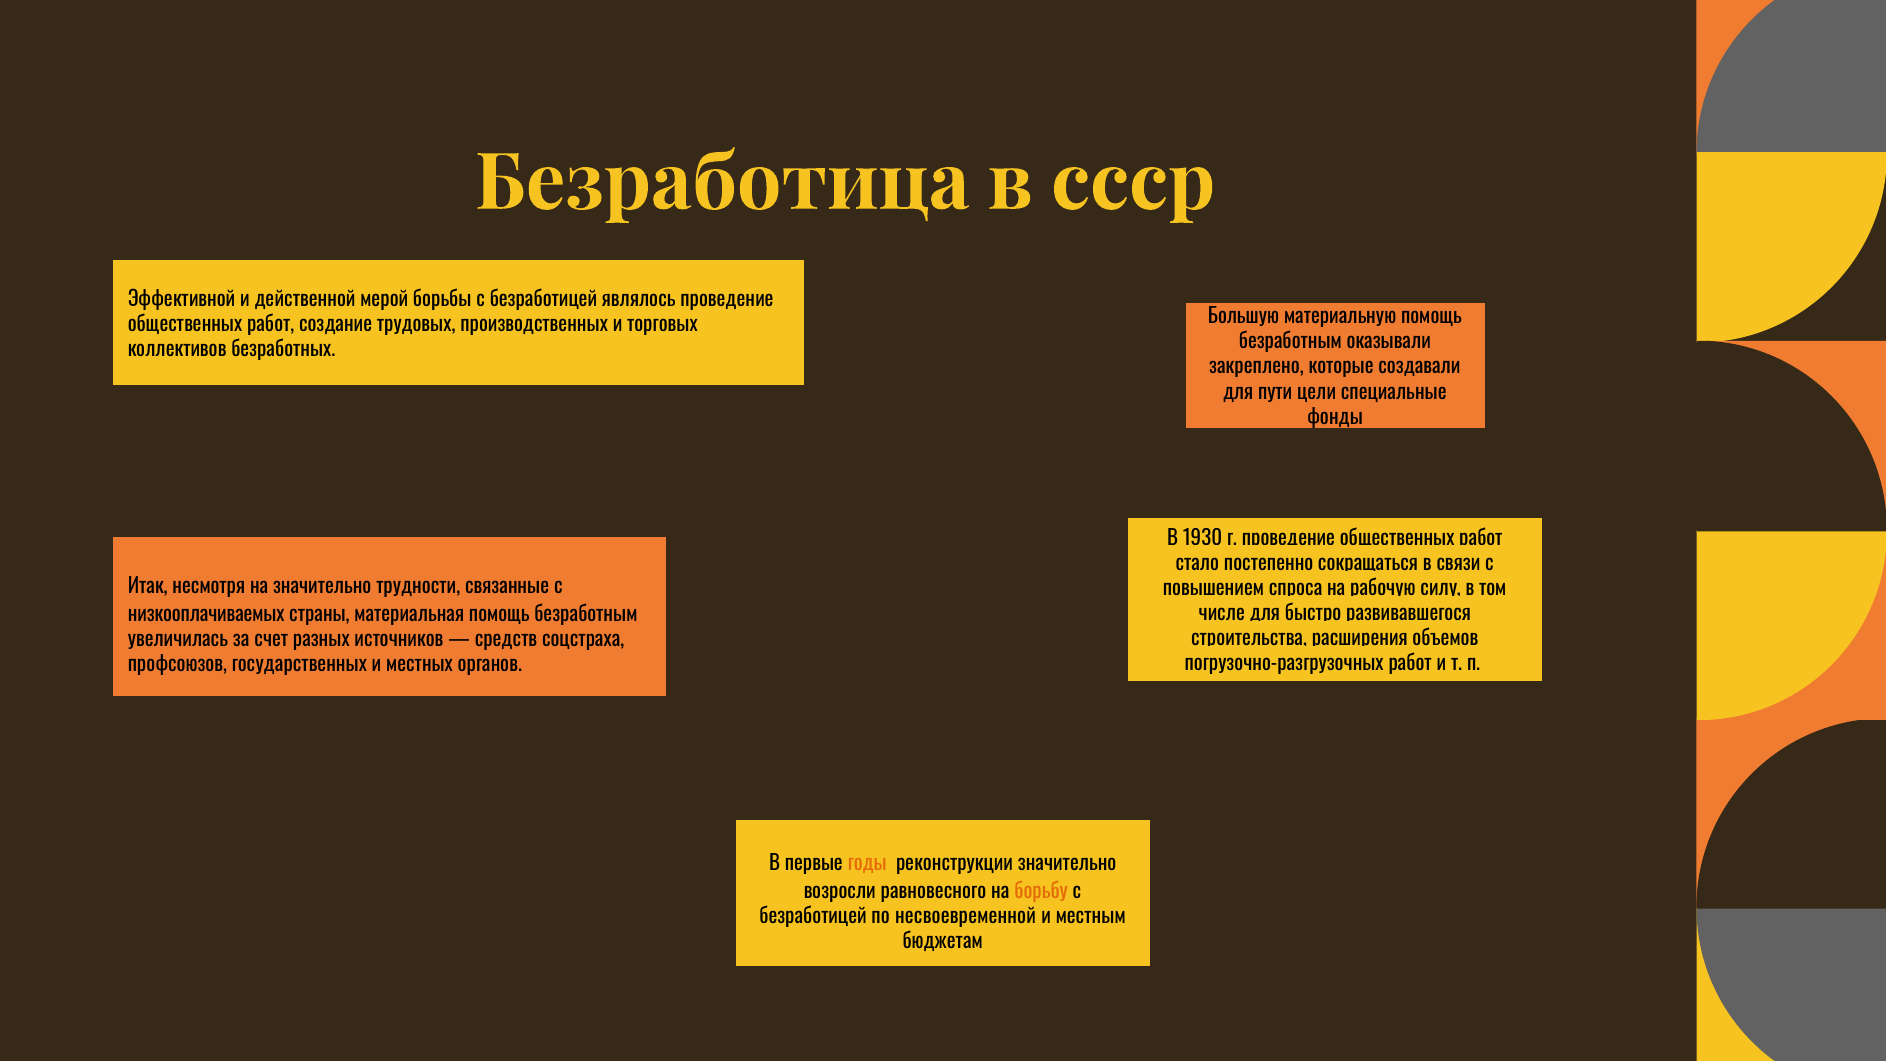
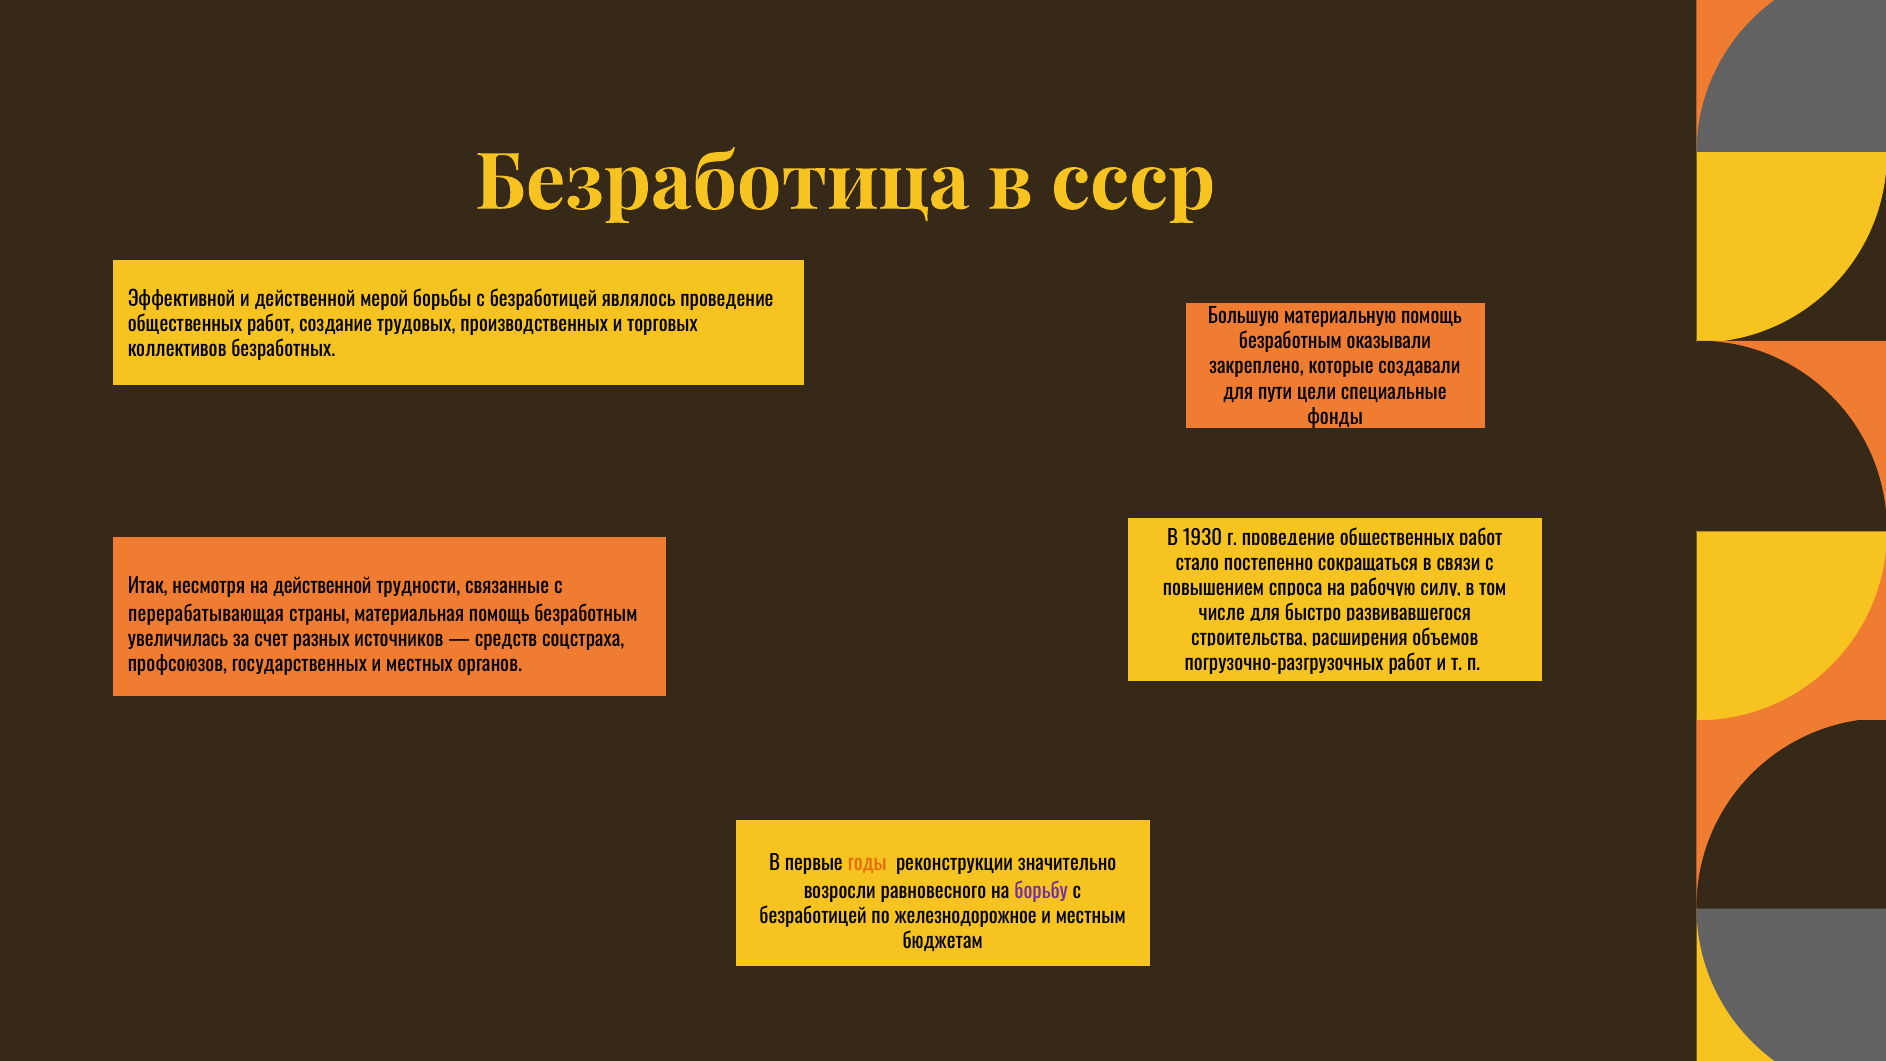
на значительно: значительно -> действенной (322, 586)
низкооплачиваемых: низкооплачиваемых -> перерабатывающая (206, 615)
борьбу colour: orange -> purple (1041, 891)
несвоевременной: несвоевременной -> железнодорожное (966, 916)
